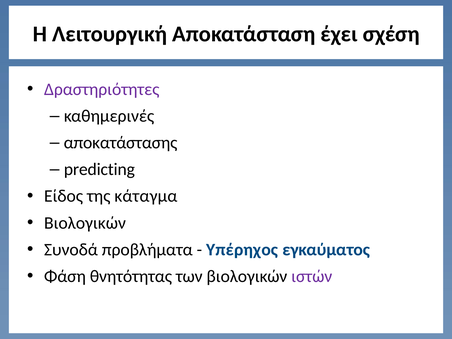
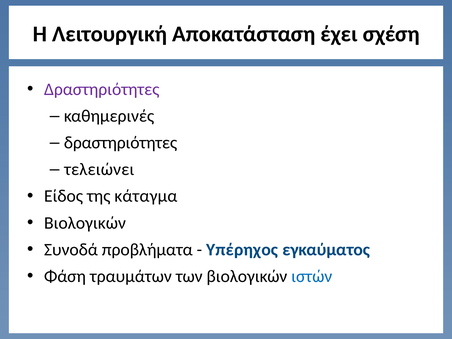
αποκατάστασης: αποκατάστασης -> δραστηριότητες (121, 143)
predicting: predicting -> τελειώνει (99, 170)
θνητότητας: θνητότητας -> τραυμάτων (131, 276)
ιστών colour: purple -> blue (312, 276)
